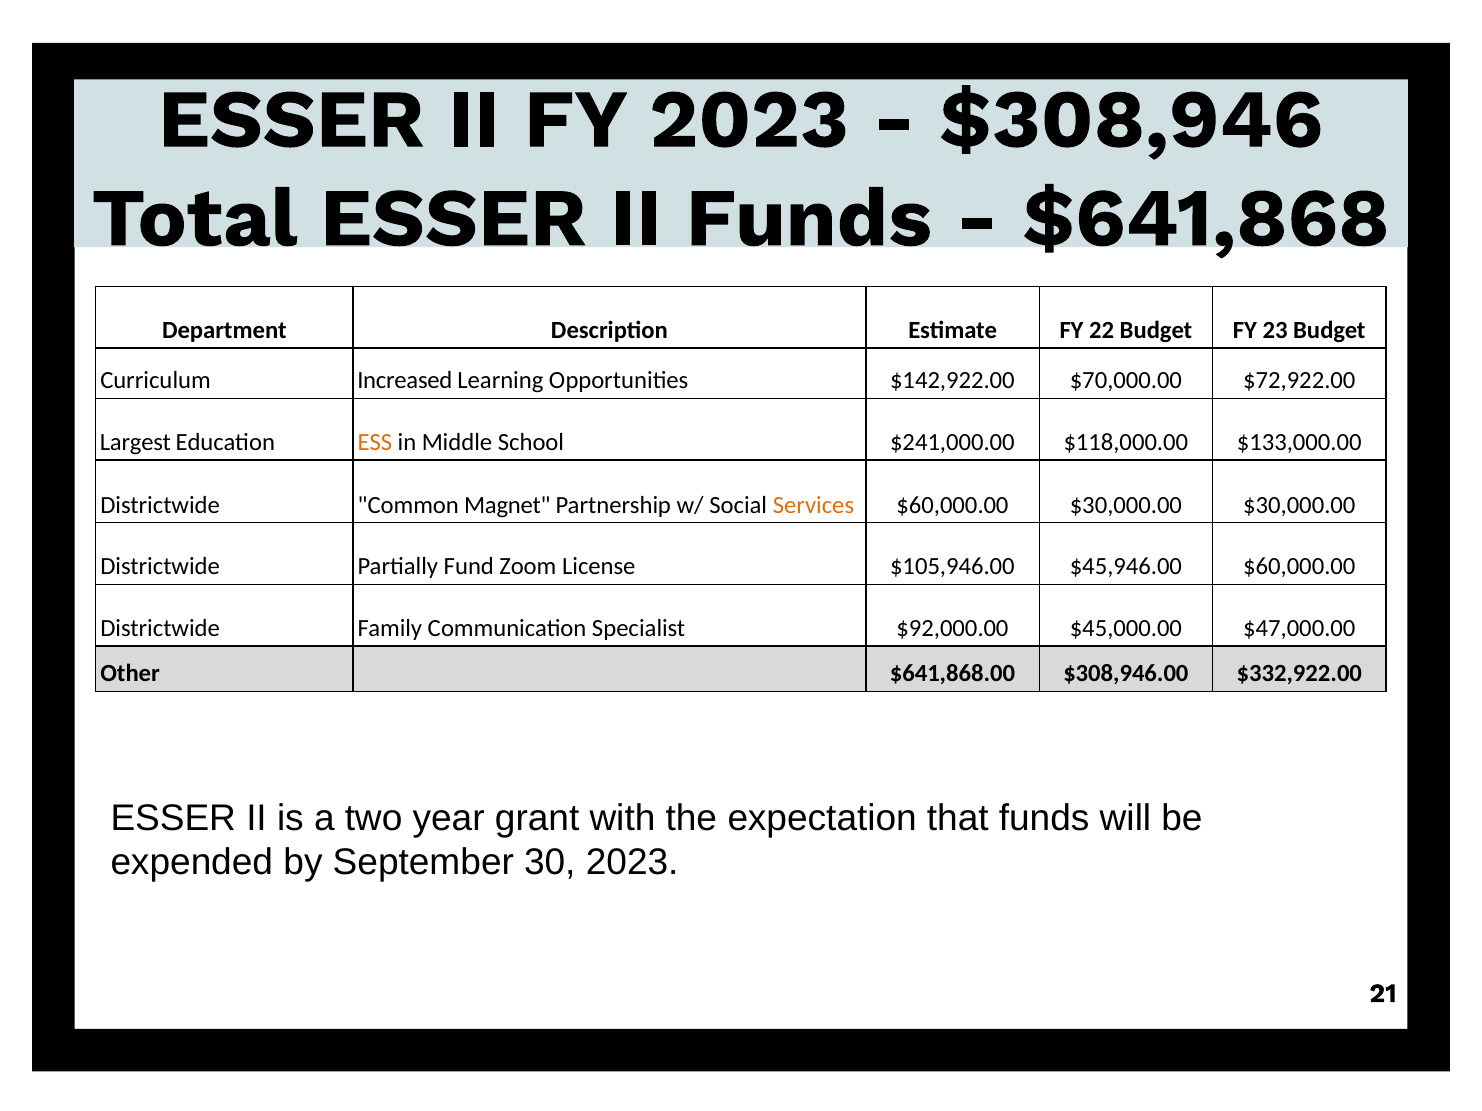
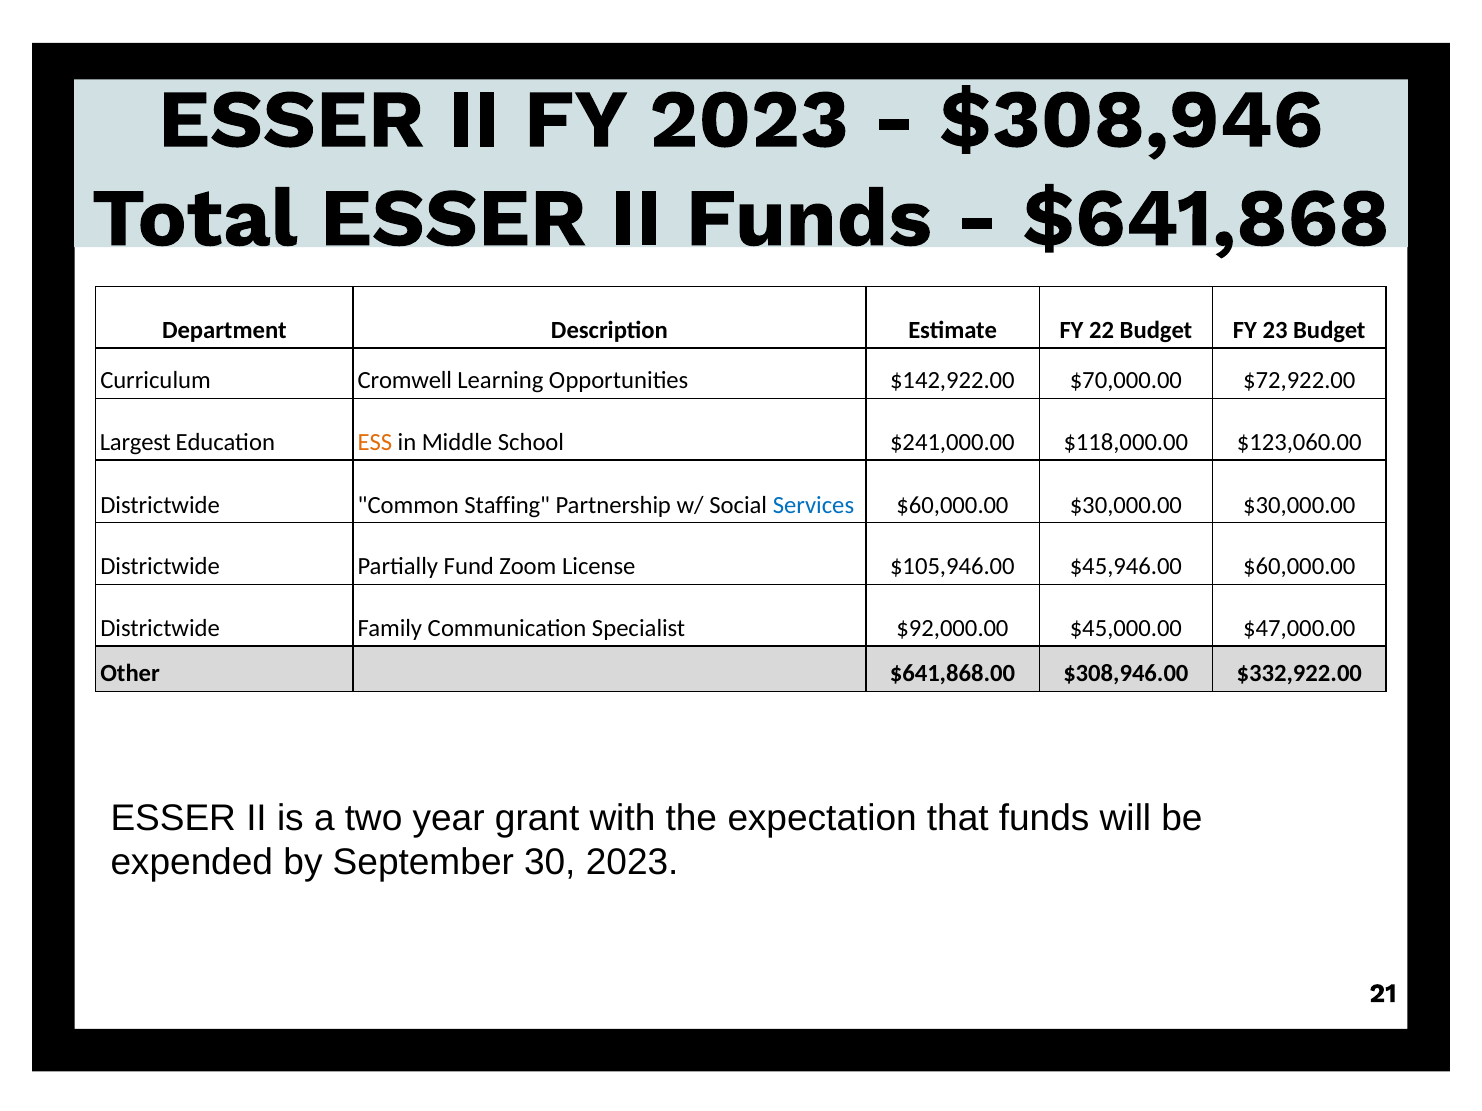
Increased: Increased -> Cromwell (405, 381)
$133,000.00: $133,000.00 -> $123,060.00 (1299, 443)
Magnet: Magnet -> Staffing (507, 505)
Services colour: orange -> blue (813, 505)
